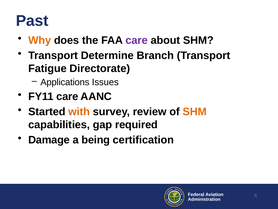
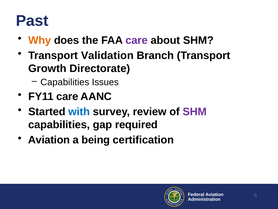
Determine: Determine -> Validation (107, 55)
Fatigue: Fatigue -> Growth (47, 68)
Applications: Applications -> Capabilities (65, 82)
with colour: orange -> blue (79, 112)
SHM colour: orange -> purple (195, 112)
Damage: Damage -> Aviation (49, 140)
